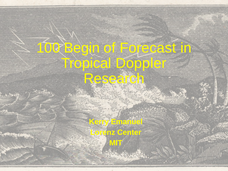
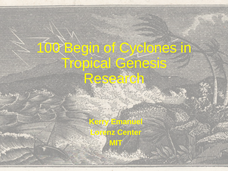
Forecast: Forecast -> Cyclones (148, 48)
Doppler: Doppler -> Genesis (141, 63)
